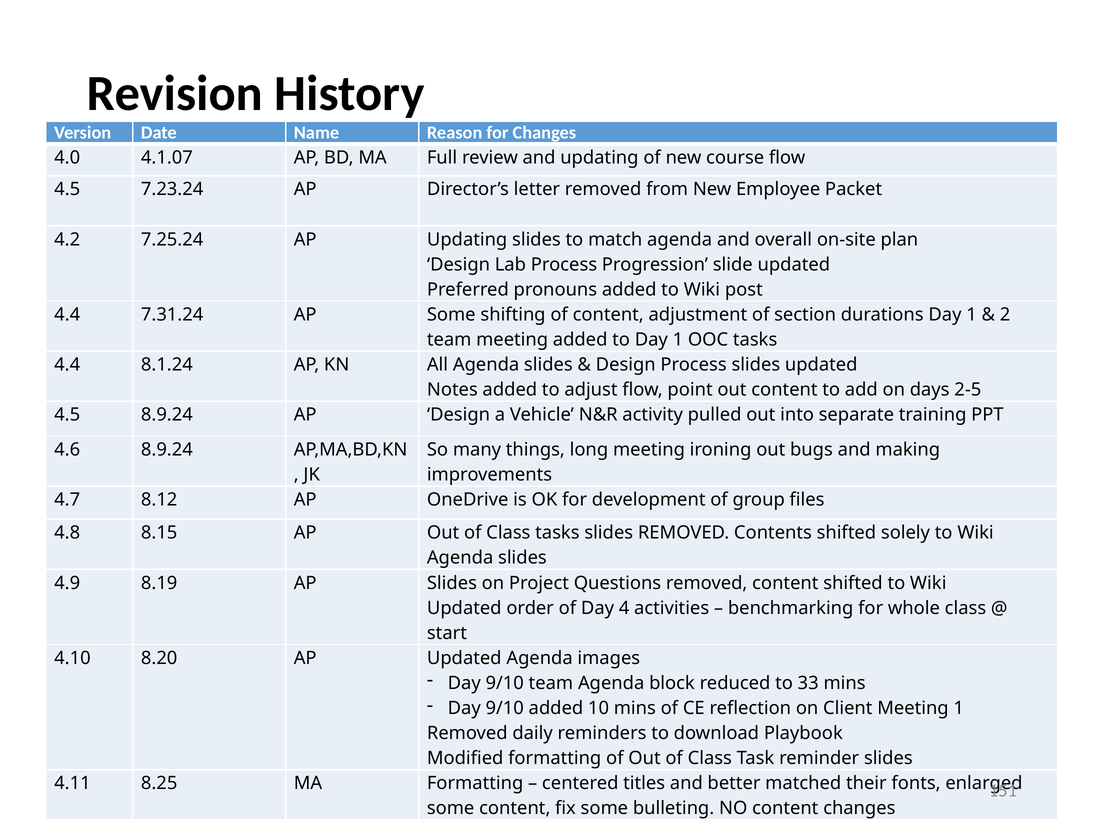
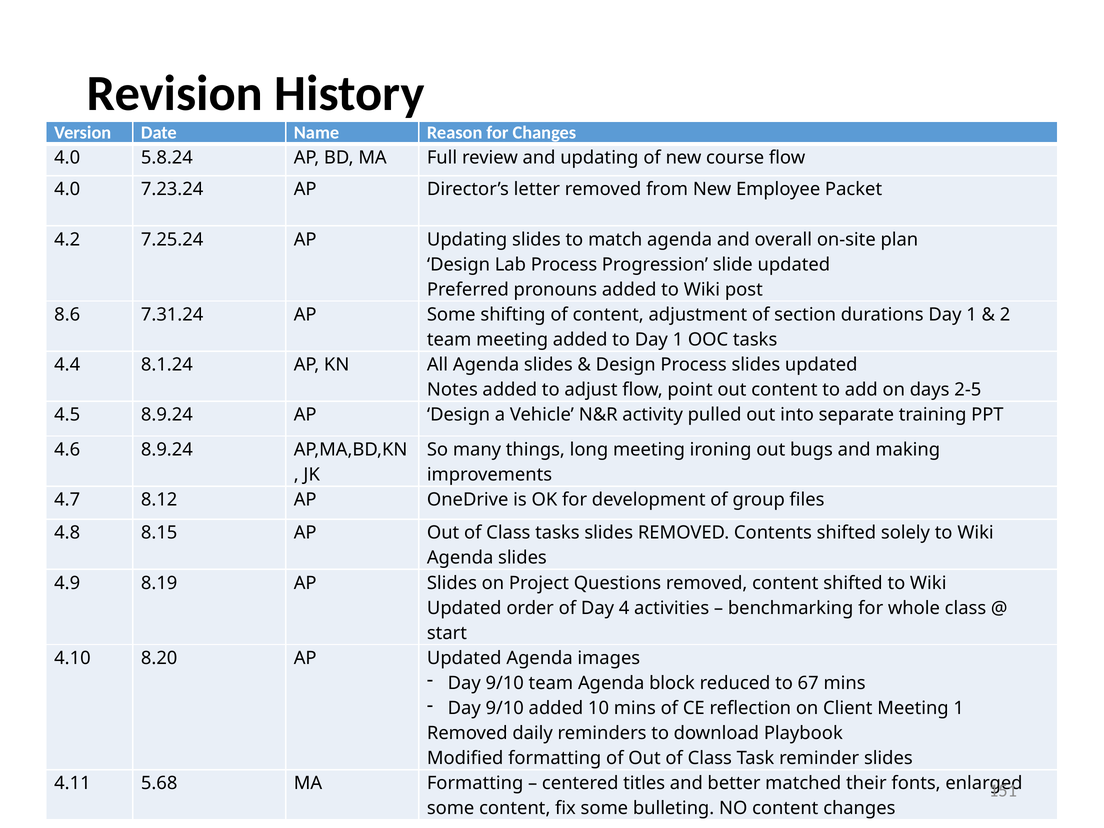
4.1.07: 4.1.07 -> 5.8.24 (167, 157)
4.5: 4.5 -> 4.0 (67, 189)
4.4: 4.4 -> 8.6 (67, 315)
33: 33 -> 67 (808, 683)
8.25: 8.25 -> 5.68 (159, 783)
